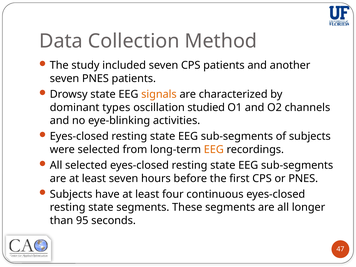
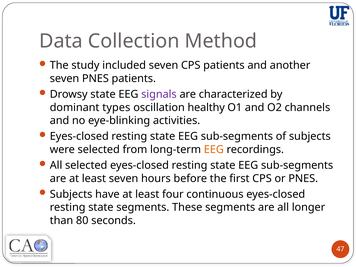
signals colour: orange -> purple (159, 94)
studied: studied -> healthy (206, 107)
95: 95 -> 80 (82, 220)
